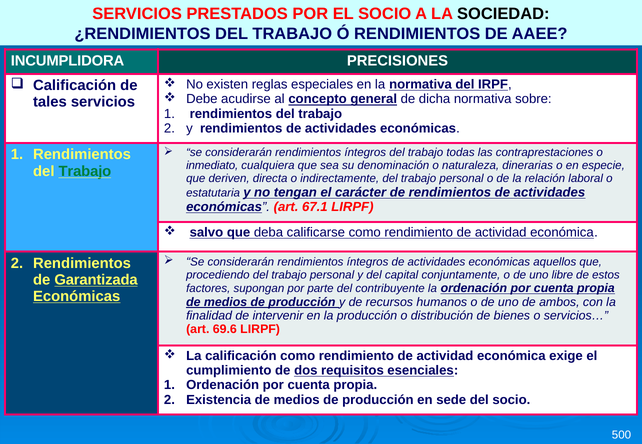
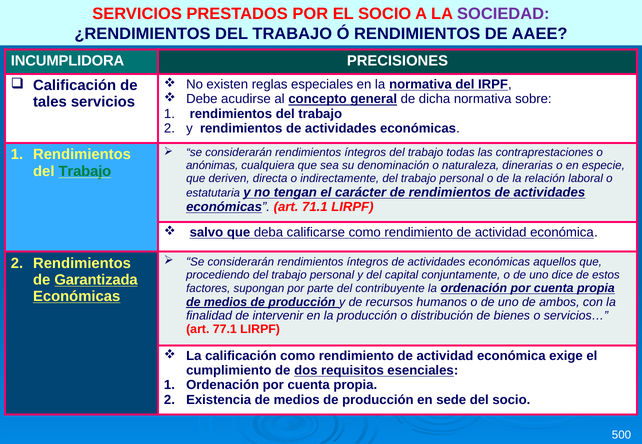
SOCIEDAD colour: black -> purple (503, 14)
inmediato: inmediato -> anónimas (212, 166)
67.1: 67.1 -> 71.1 (315, 207)
libre: libre -> dice (562, 275)
69.6: 69.6 -> 77.1 (225, 330)
